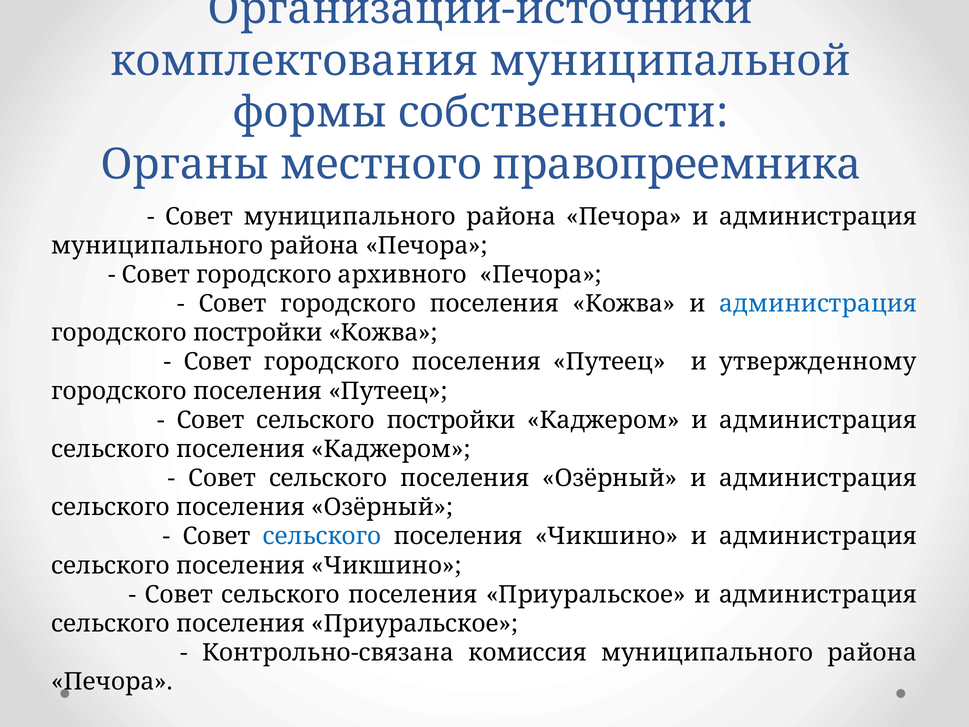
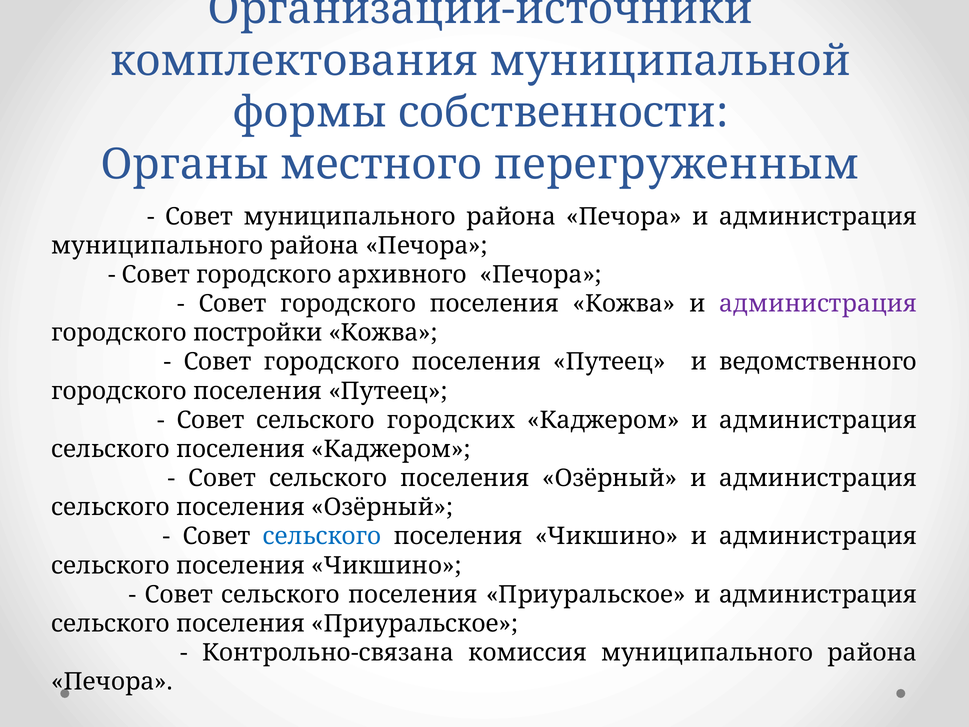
правопреемника: правопреемника -> перегруженным (676, 164)
администрация colour: blue -> purple (818, 304)
утвержденному: утвержденному -> ведомственного (818, 362)
сельского постройки: постройки -> городских (451, 420)
